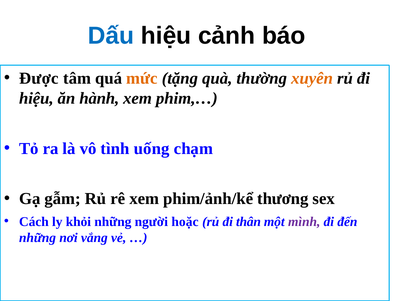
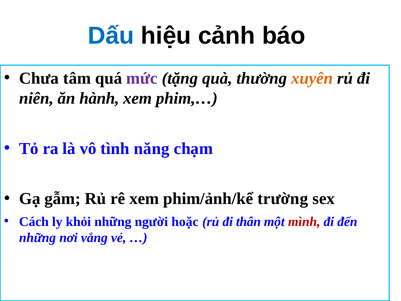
Được: Được -> Chưa (39, 78)
mức colour: orange -> purple (142, 78)
hiệu: hiệu -> niên (36, 98)
uống: uống -> năng (152, 148)
thương: thương -> trường (283, 199)
mình colour: purple -> red (304, 221)
